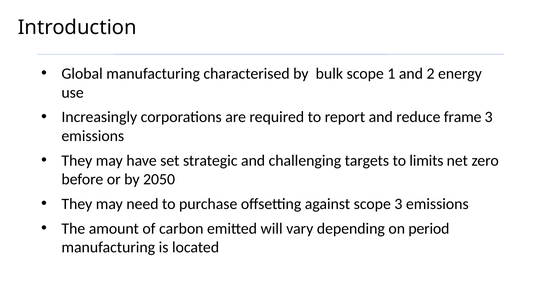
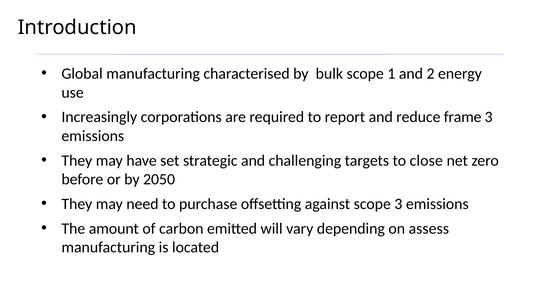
limits: limits -> close (426, 161)
period: period -> assess (429, 229)
